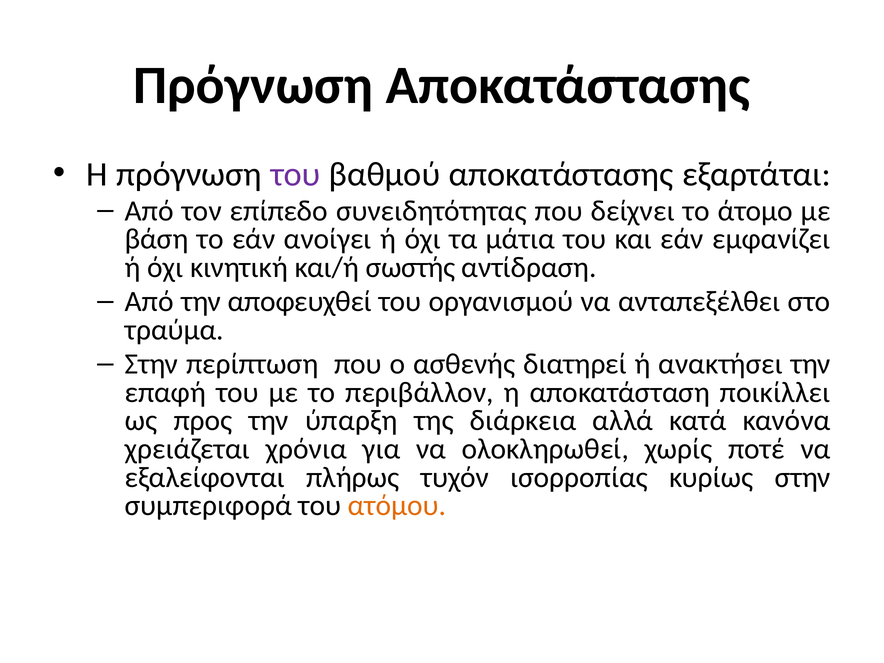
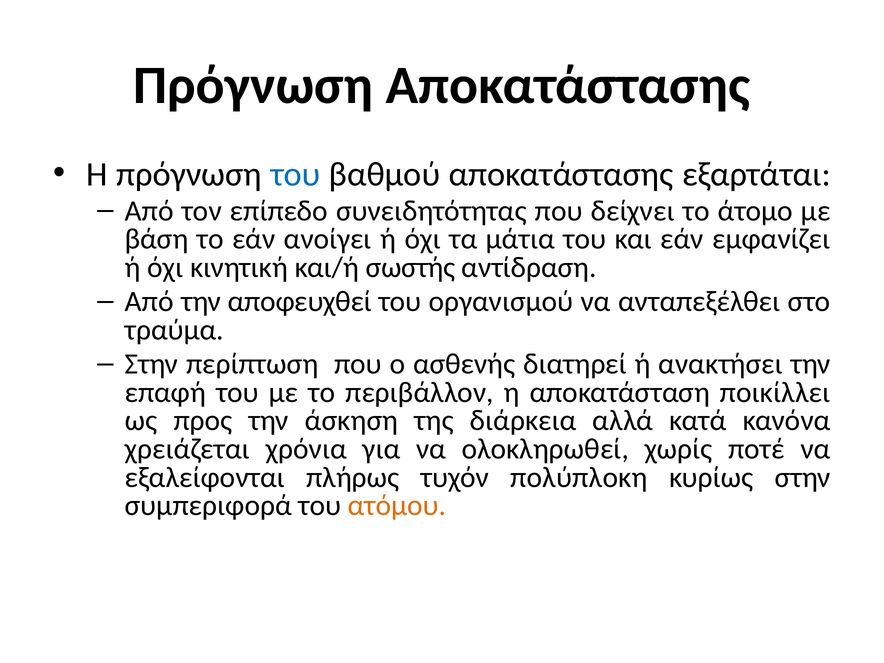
του colour: purple -> blue (295, 174)
ύπαρξη: ύπαρξη -> άσκηση (351, 421)
ισορροπίας: ισορροπίας -> πολύπλοκη (579, 477)
